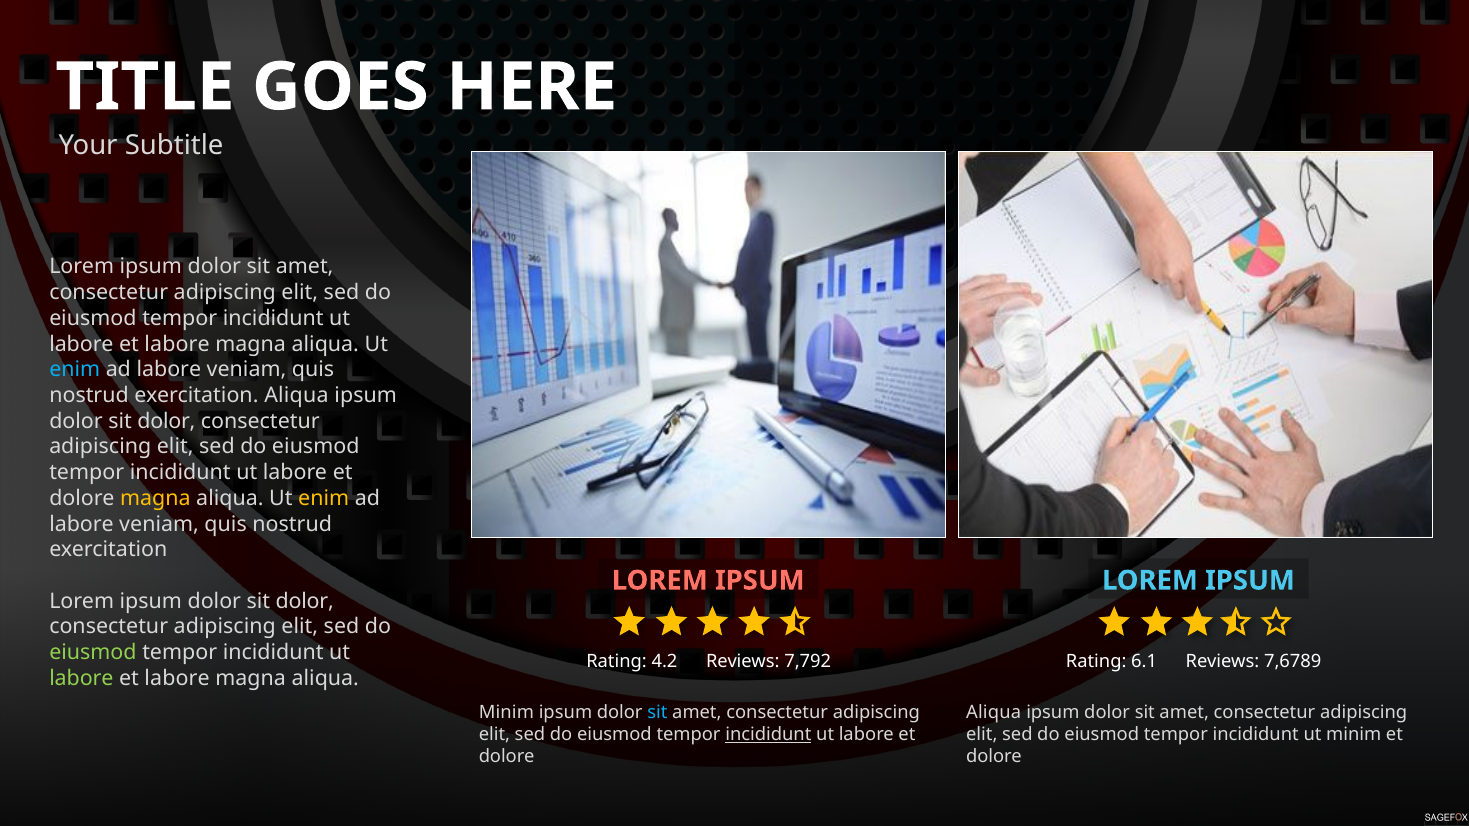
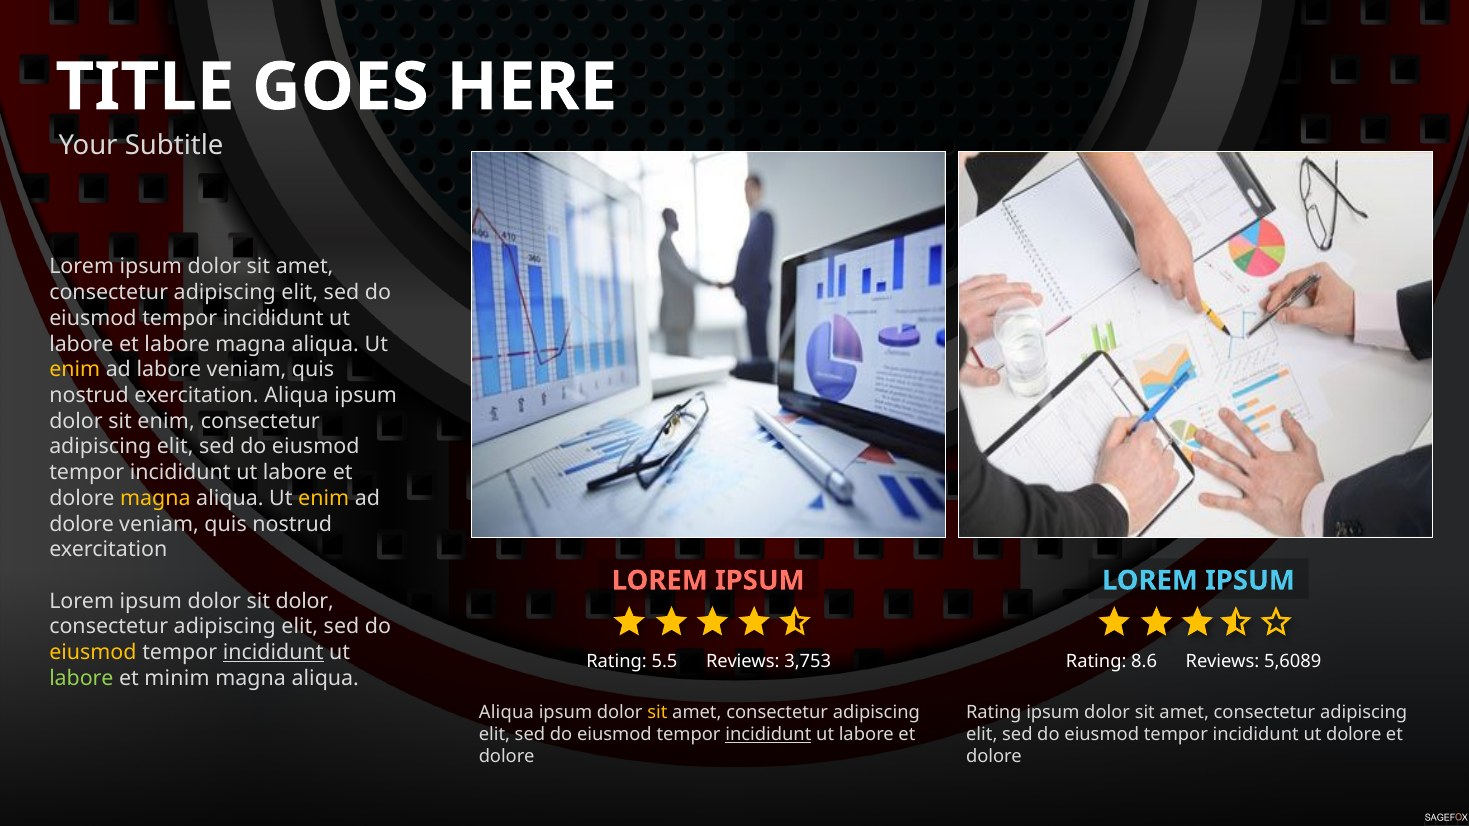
enim colour: light blue -> yellow (75, 370)
dolor: dolor -> enim (166, 421)
labore: labore -> dolore (82, 524)
eiusmod colour: light green -> yellow (93, 653)
incididunt underline: none -> present (273, 653)
4.2: 4.2 -> 5.5 (665, 662)
7,792: 7,792 -> 3,753 (808, 662)
6.1: 6.1 -> 8.6 (1144, 662)
7,6789: 7,6789 -> 5,6089 (1293, 662)
labore: labore -> minim (177, 678)
Minim: Minim -> Aliqua (506, 712)
sit colour: light blue -> yellow (657, 712)
Aliqua: Aliqua -> Rating (994, 712)
ut minim: minim -> dolore (1354, 734)
